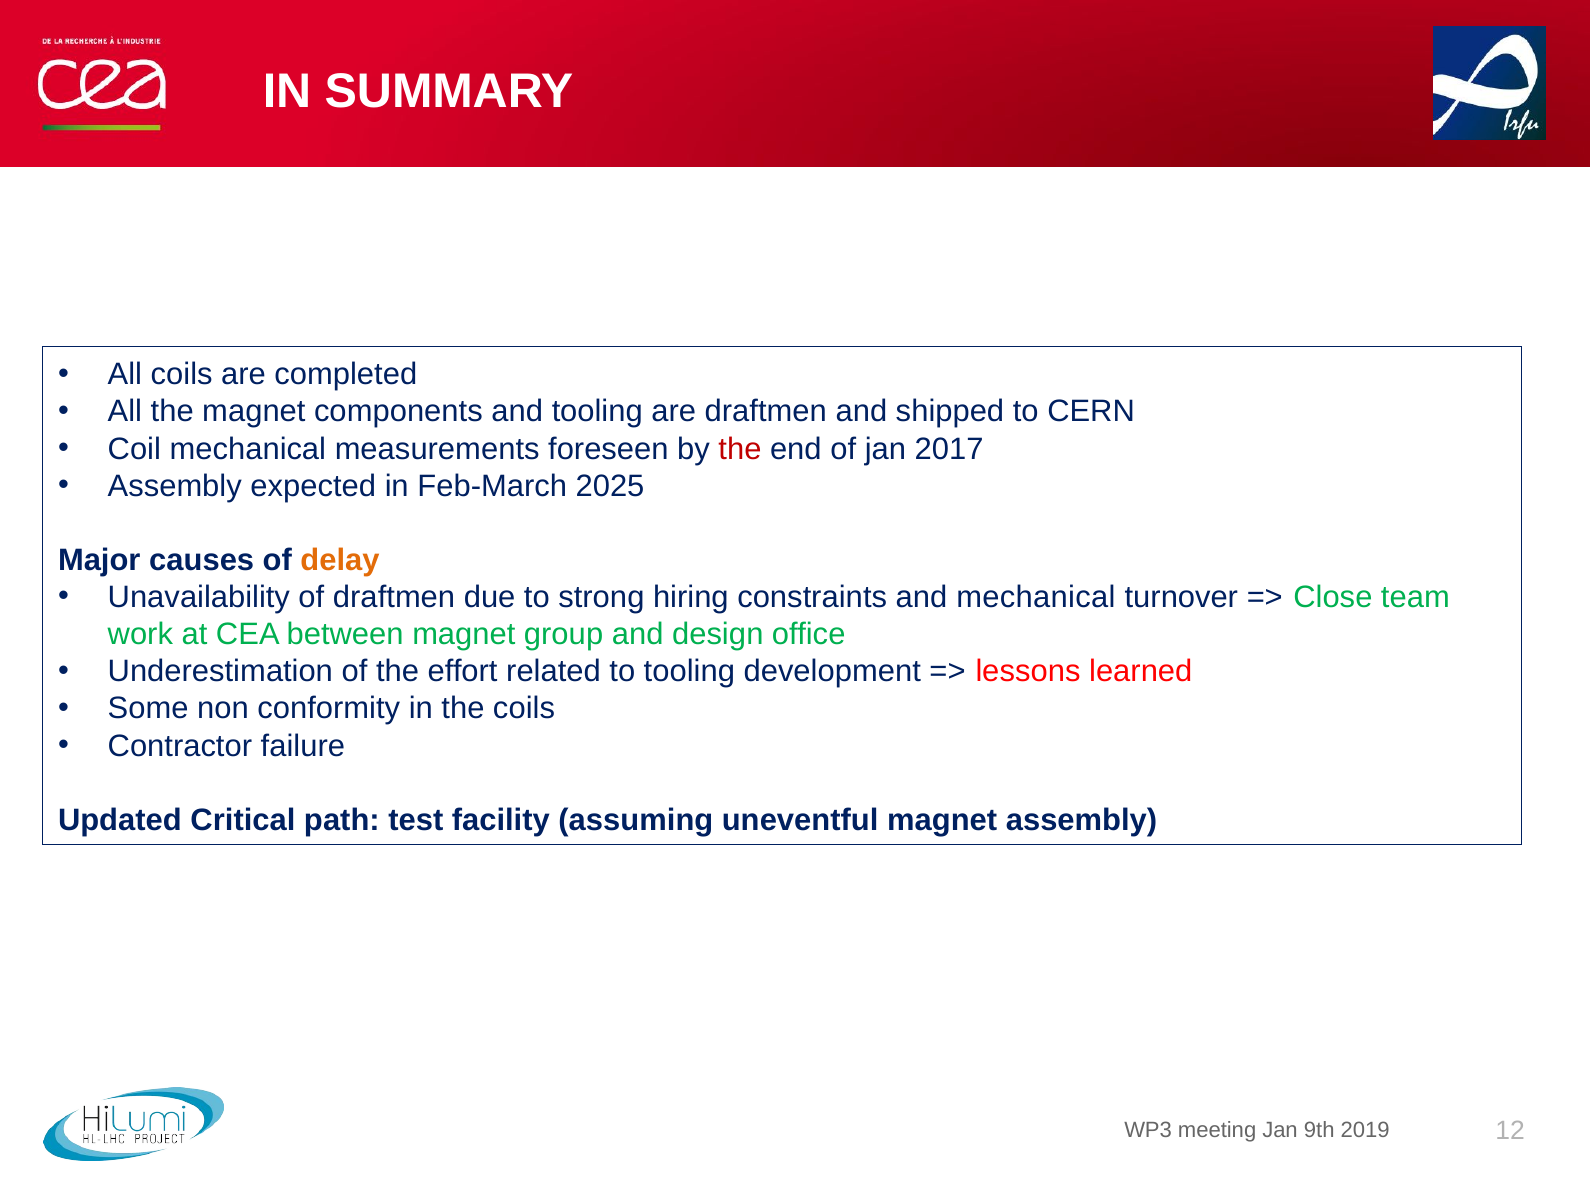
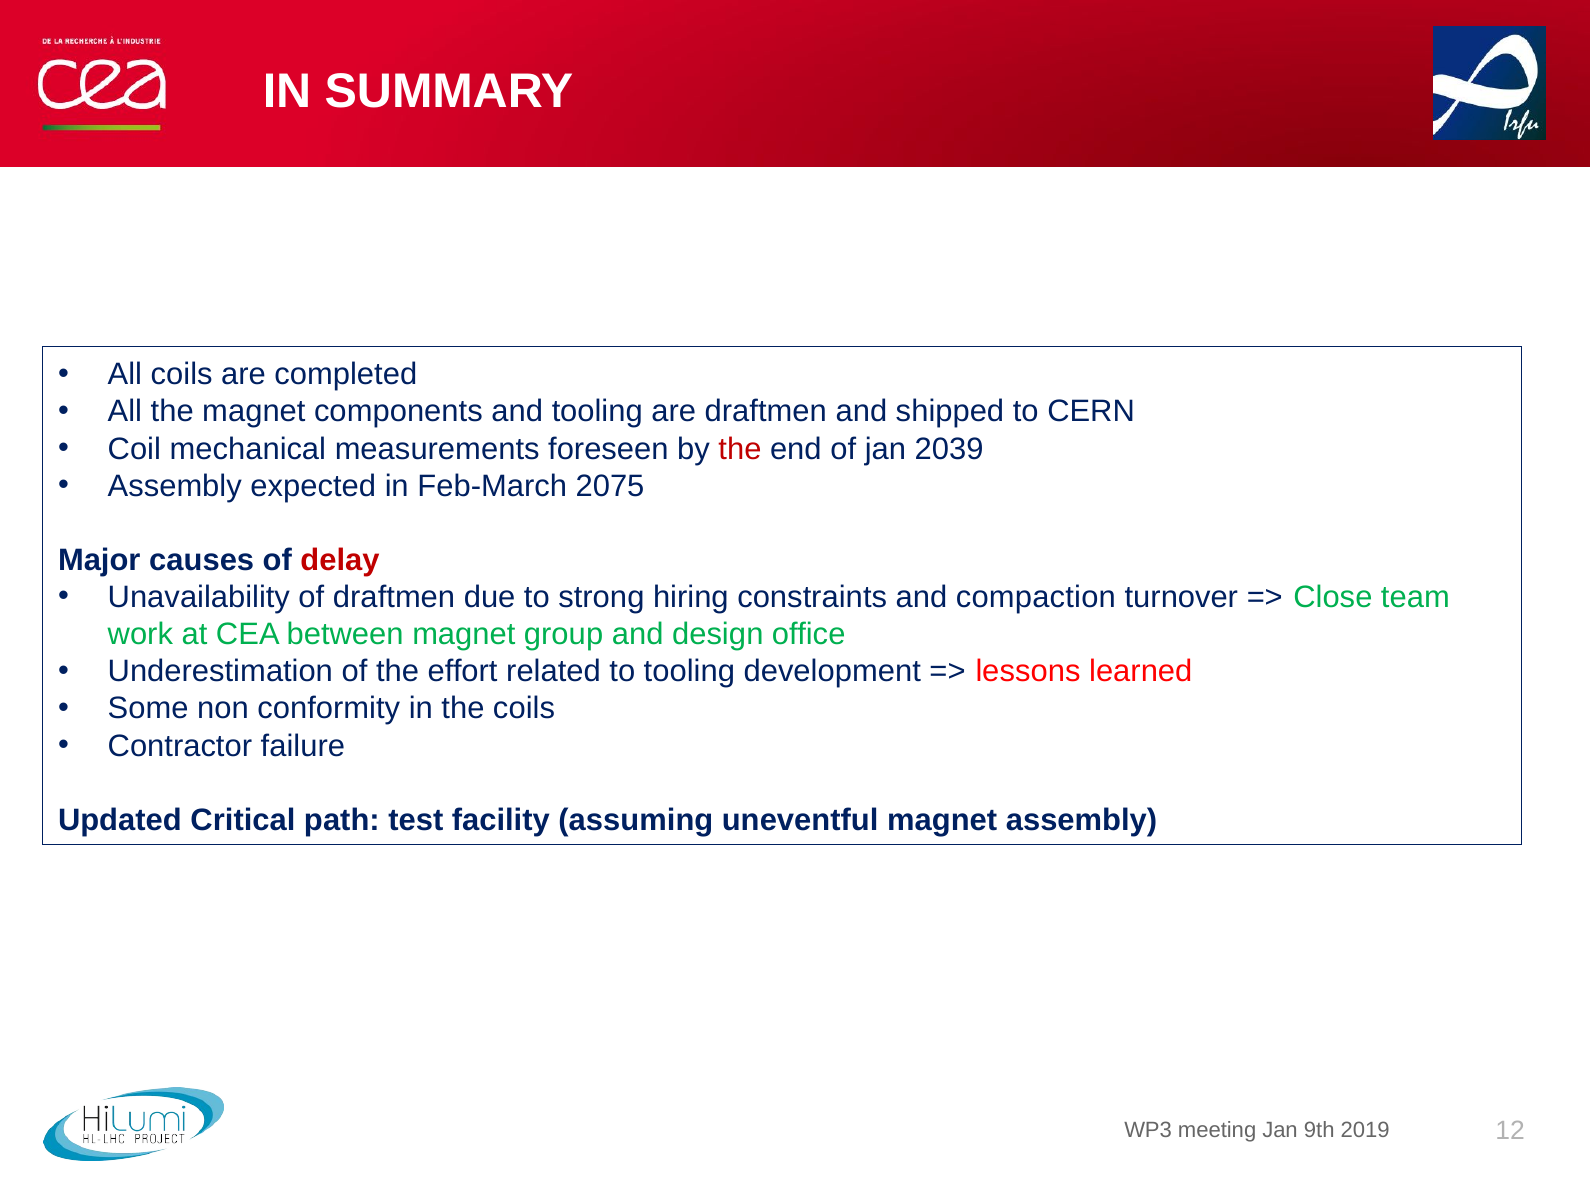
2017: 2017 -> 2039 (949, 449)
2025: 2025 -> 2075 (610, 486)
delay colour: orange -> red (340, 560)
and mechanical: mechanical -> compaction (1036, 597)
